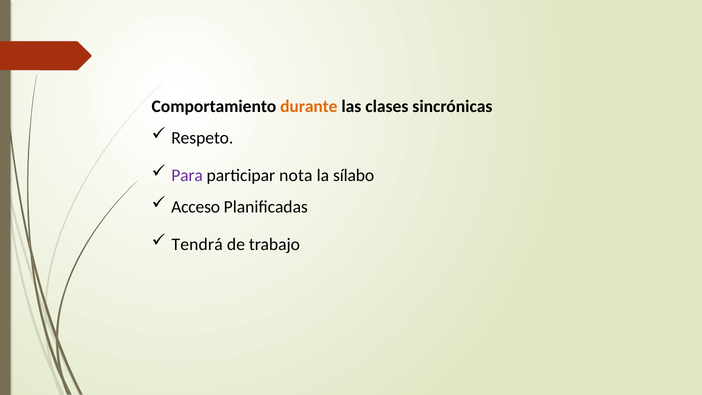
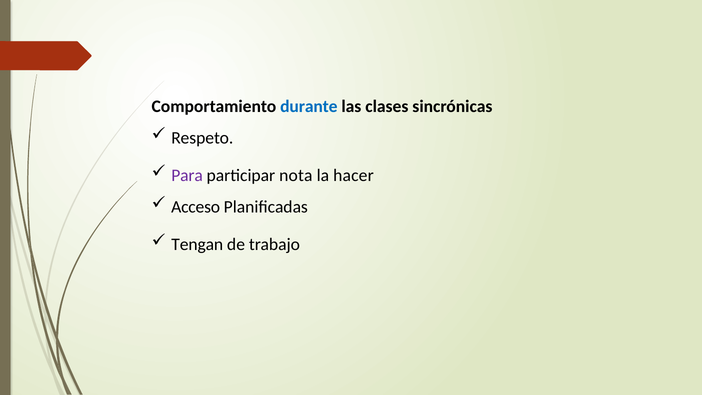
durante colour: orange -> blue (309, 106)
sílabo: sílabo -> hacer (353, 175)
Tendrá: Tendrá -> Tengan (197, 244)
